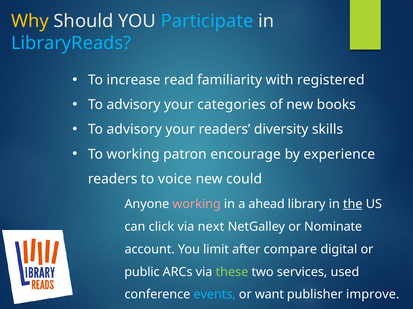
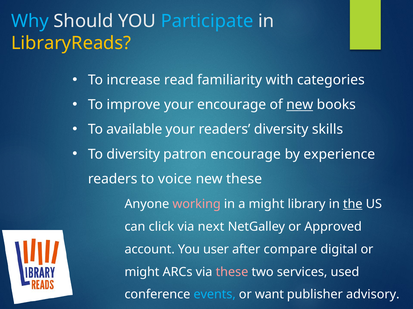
Why colour: yellow -> light blue (30, 21)
LibraryReads colour: light blue -> yellow (71, 43)
registered: registered -> categories (331, 80)
advisory: advisory -> improve (133, 105)
your categories: categories -> encourage (232, 105)
new underline: none -> present (300, 105)
advisory: advisory -> available (134, 130)
To working: working -> diversity (133, 155)
new could: could -> these (244, 179)
a ahead: ahead -> might (266, 204)
Nominate: Nominate -> Approved (333, 227)
limit: limit -> user (216, 250)
public: public -> might (142, 273)
these colour: light green -> pink (232, 273)
improve: improve -> advisory (373, 295)
